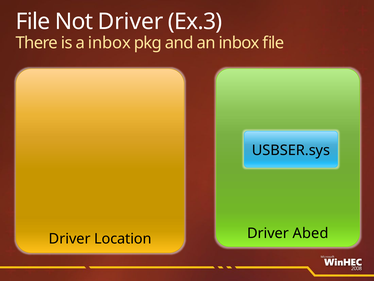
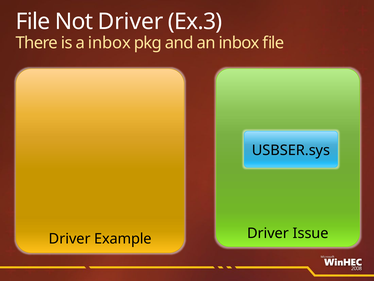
Abed: Abed -> Issue (311, 233)
Location: Location -> Example (123, 238)
